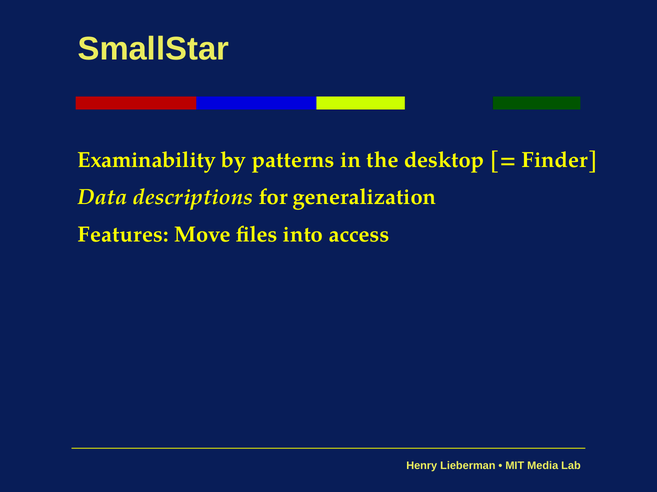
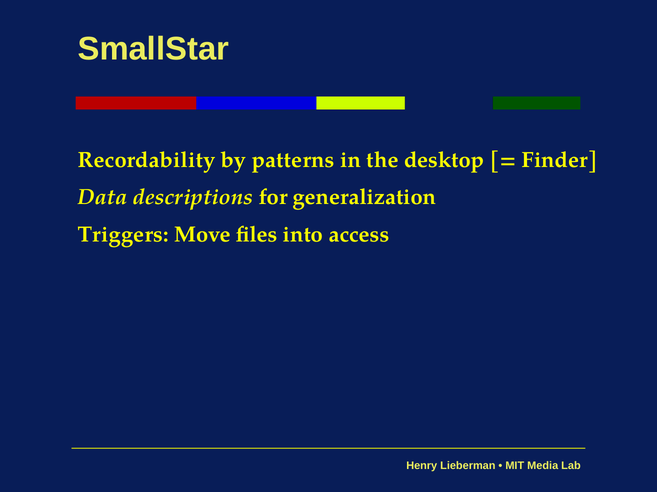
Examinability: Examinability -> Recordability (146, 160)
Features: Features -> Triggers (123, 235)
